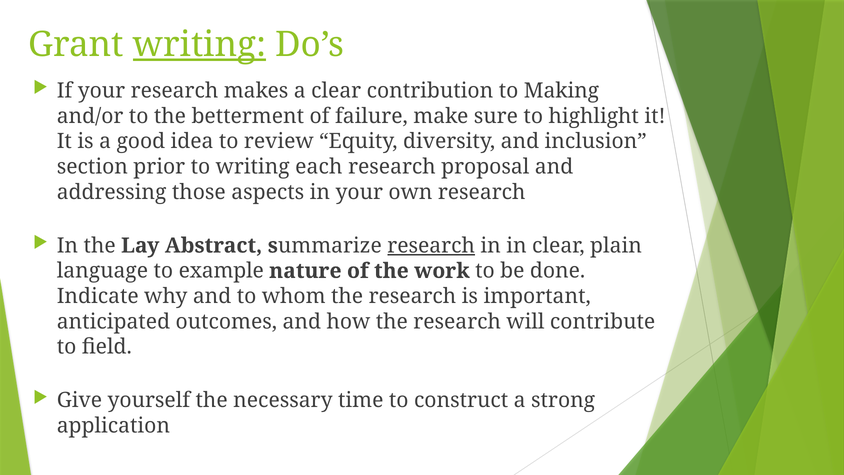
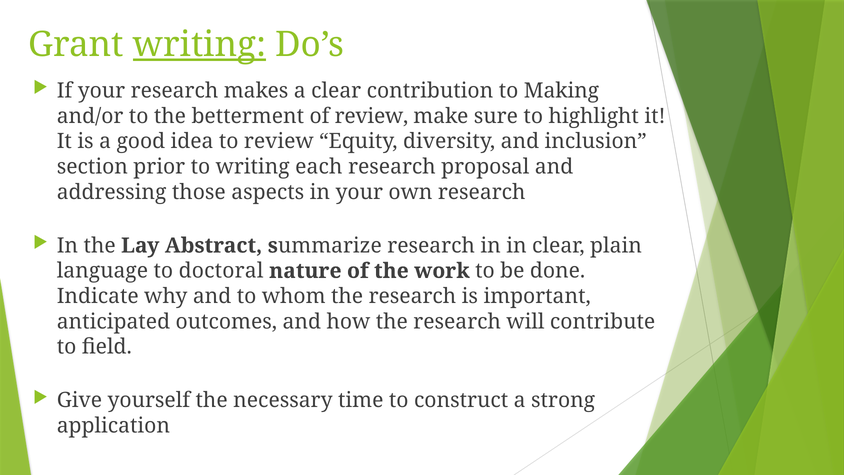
of failure: failure -> review (372, 116)
research underline: present -> none (431, 245)
example: example -> doctoral (221, 271)
